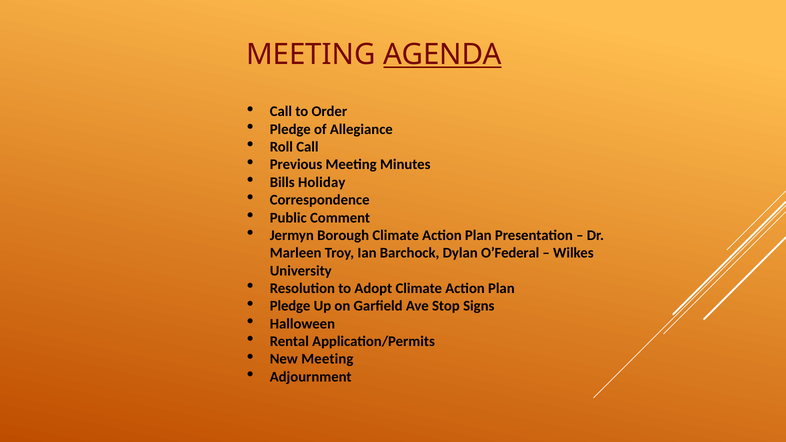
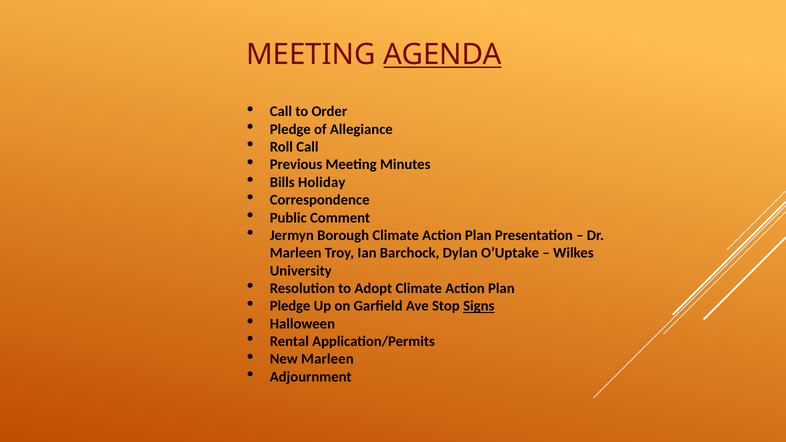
O’Federal: O’Federal -> O’Uptake (510, 253)
Signs underline: none -> present (479, 306)
New Meeting: Meeting -> Marleen (327, 359)
